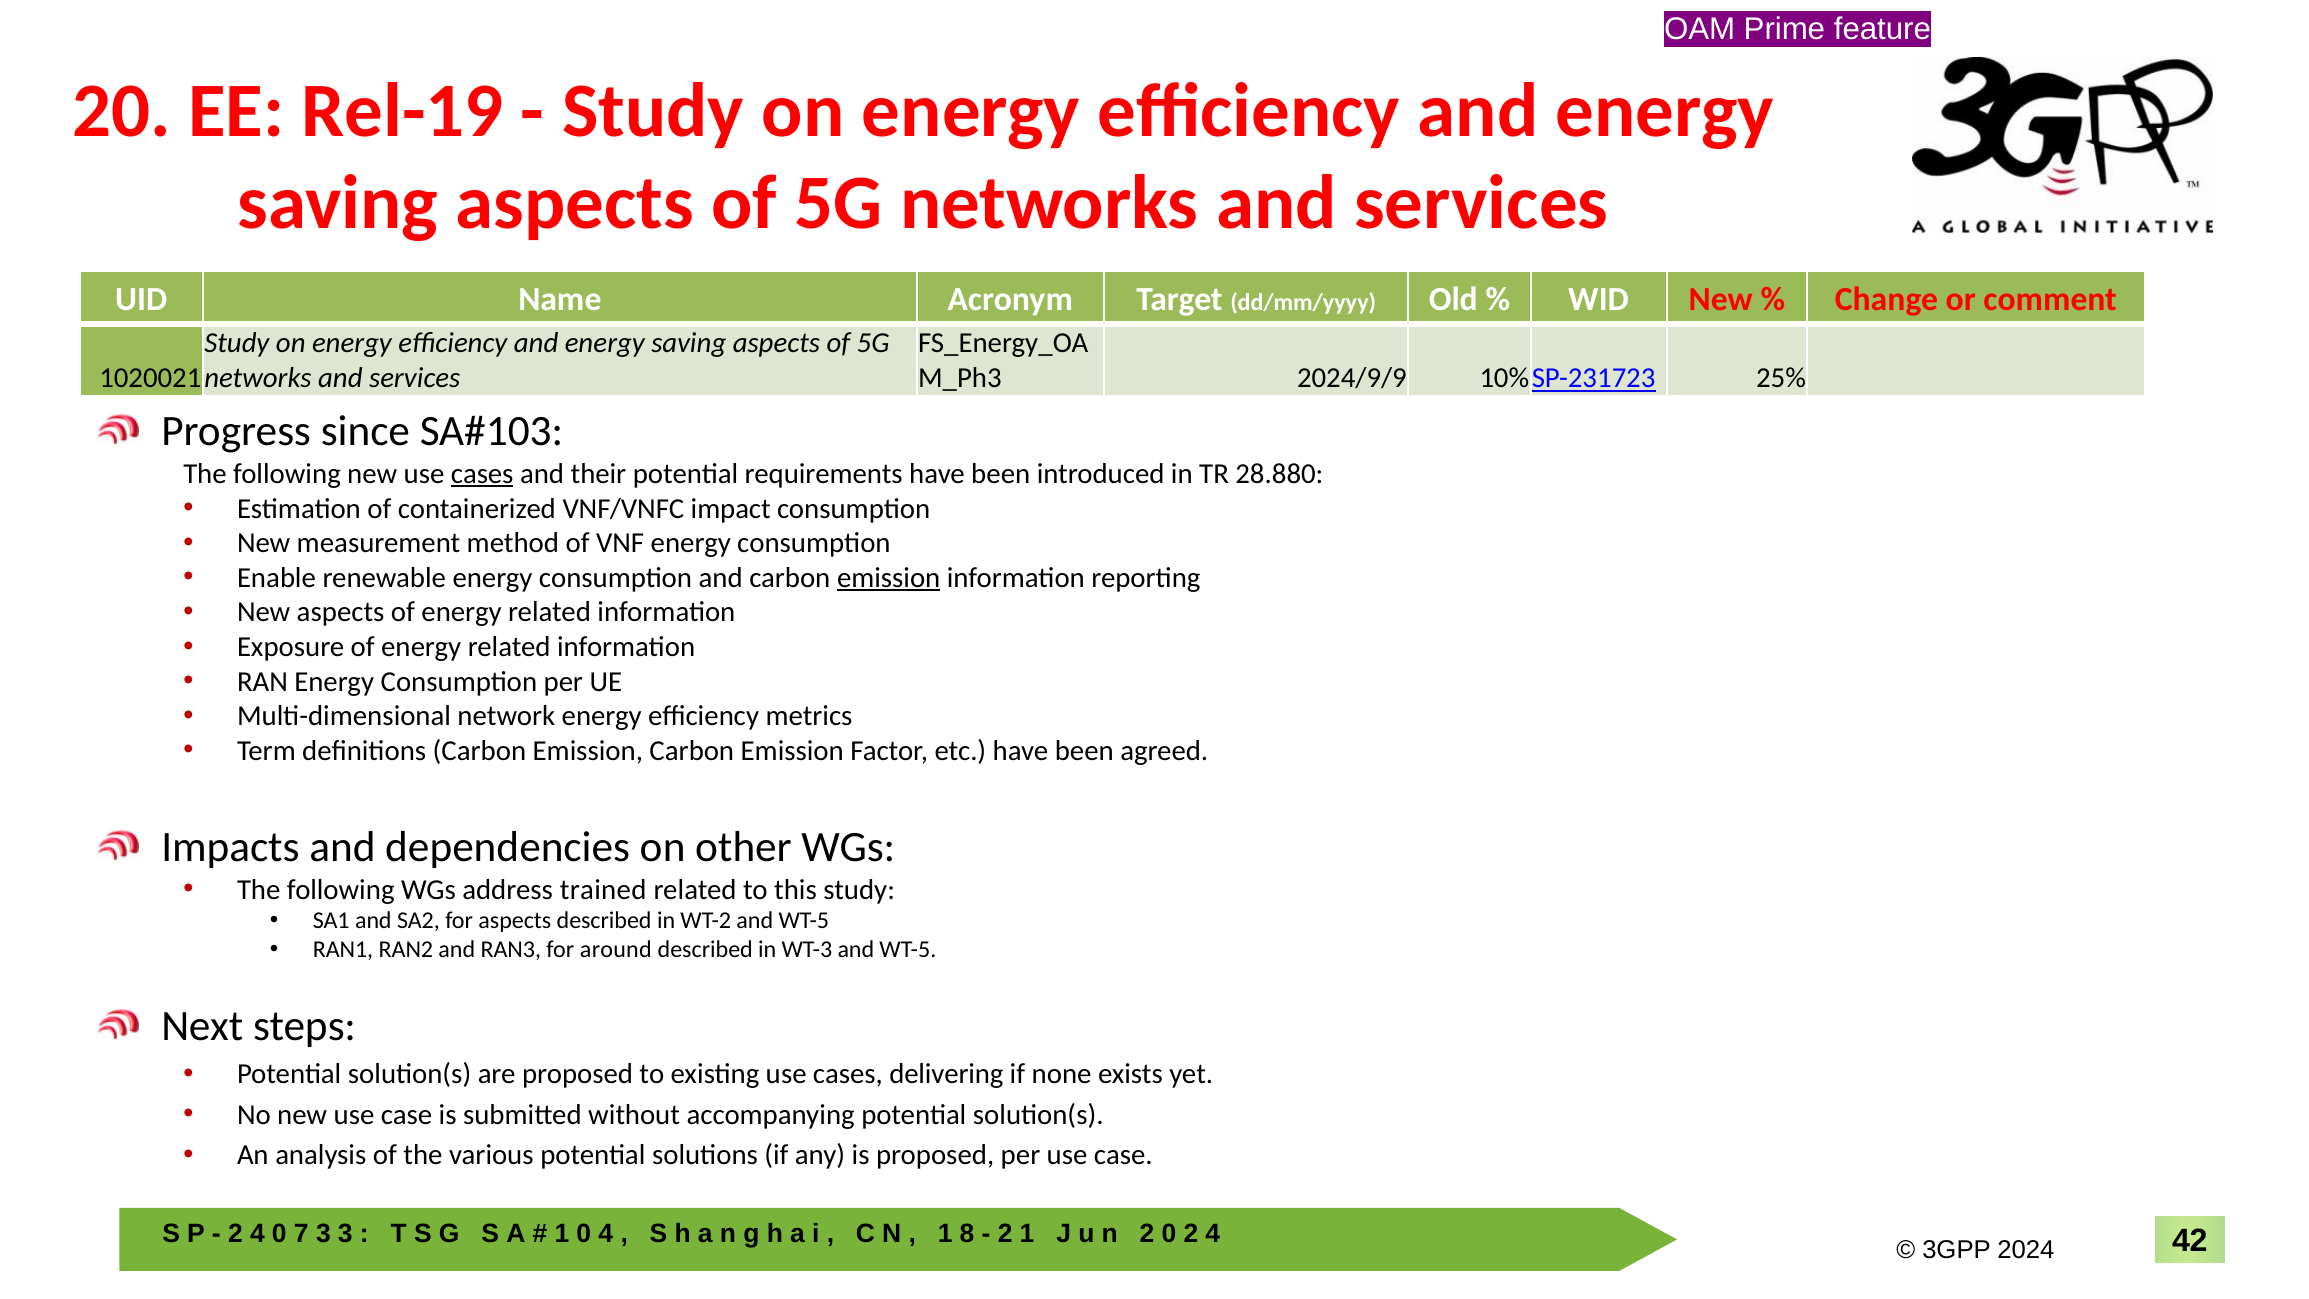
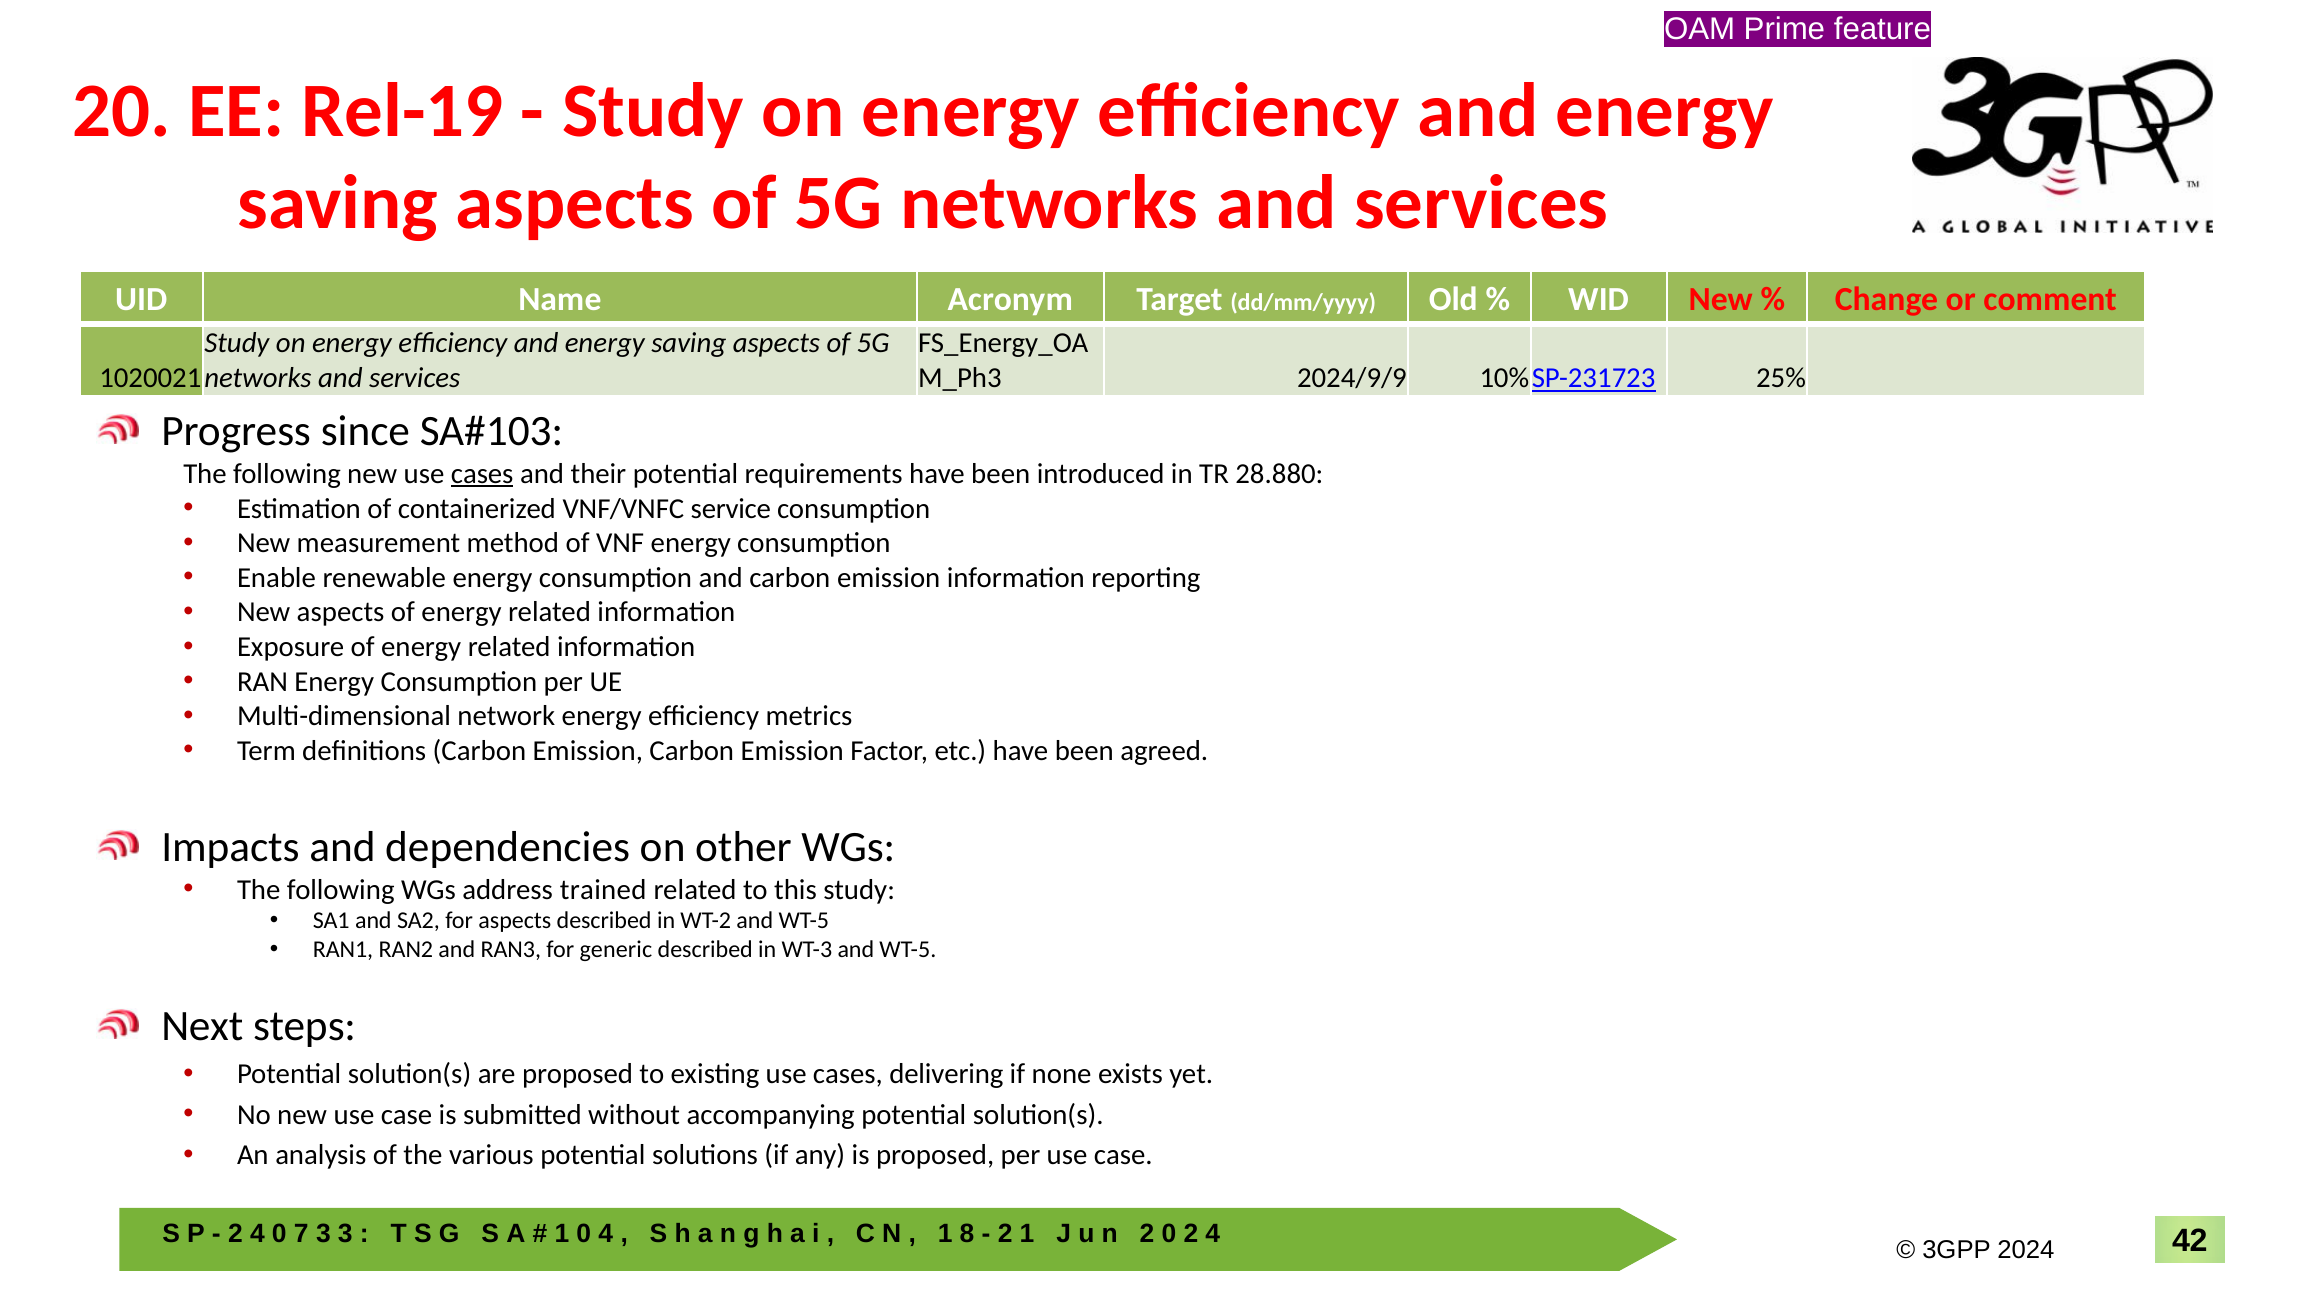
impact: impact -> service (731, 508)
emission underline: present -> none (889, 578)
around: around -> generic (616, 950)
